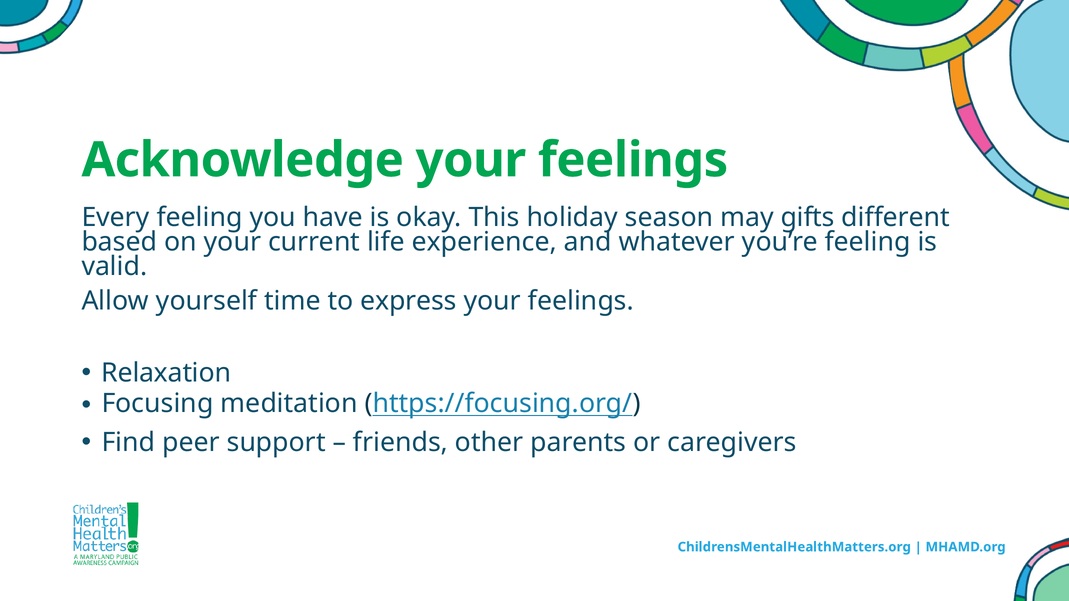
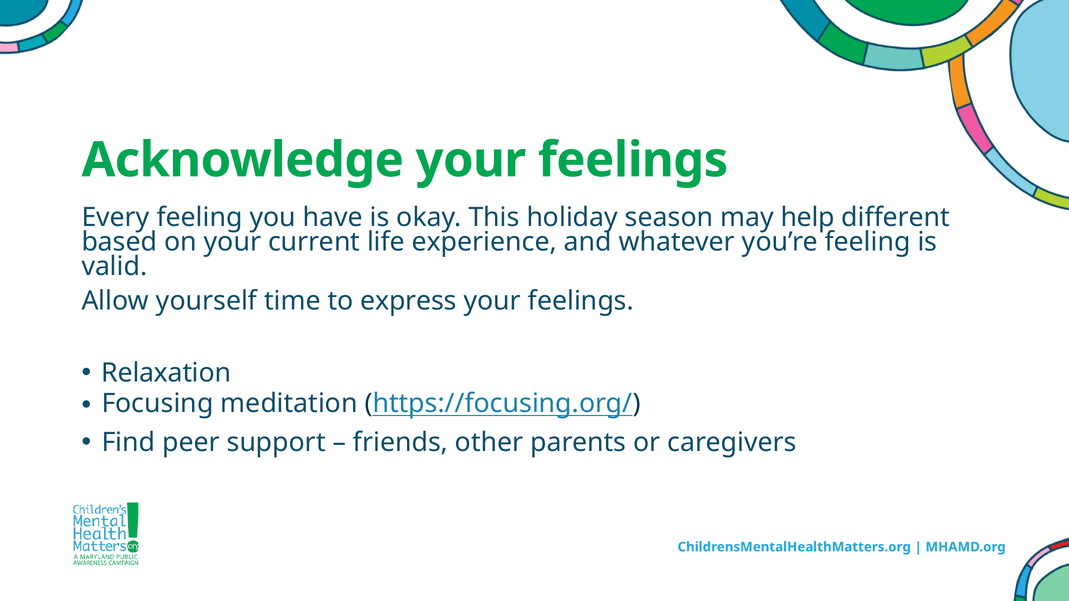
gifts: gifts -> help (808, 217)
